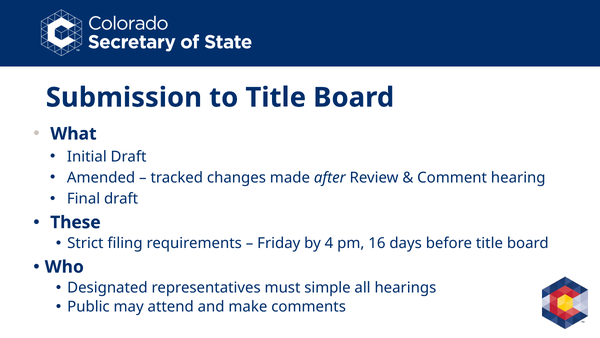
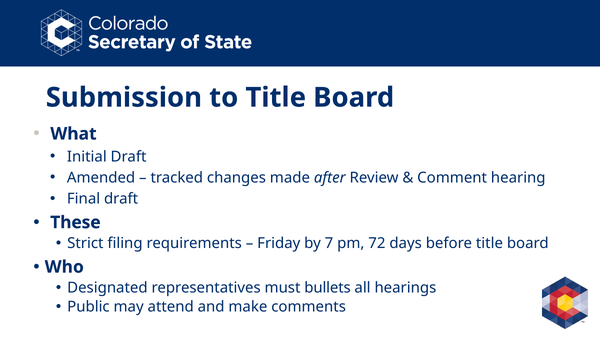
4: 4 -> 7 (329, 243)
16: 16 -> 72 (377, 243)
simple: simple -> bullets (328, 287)
